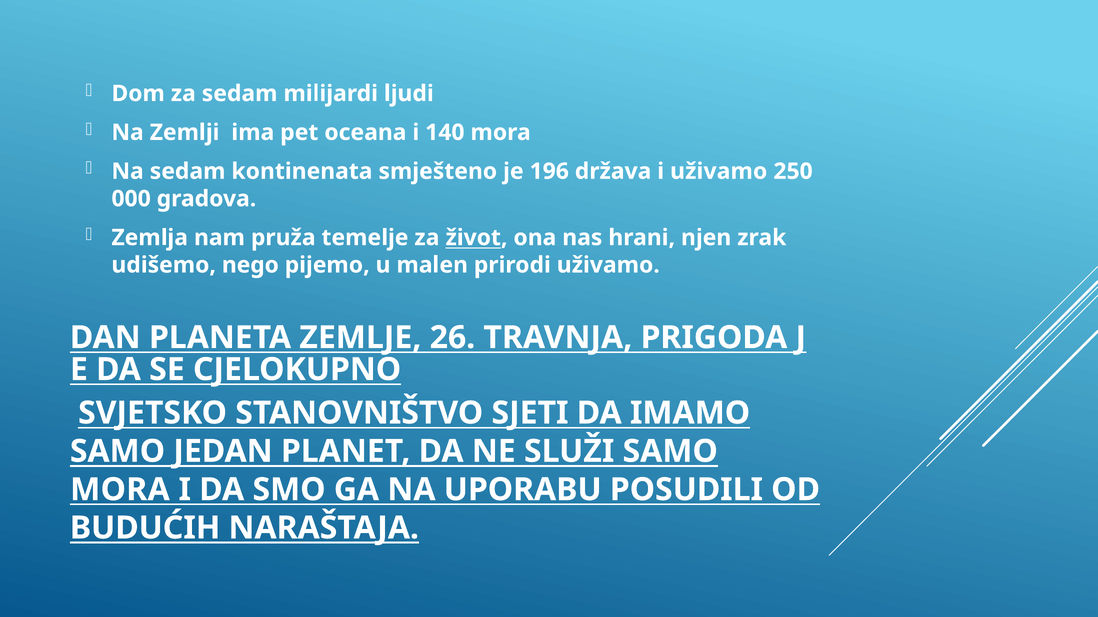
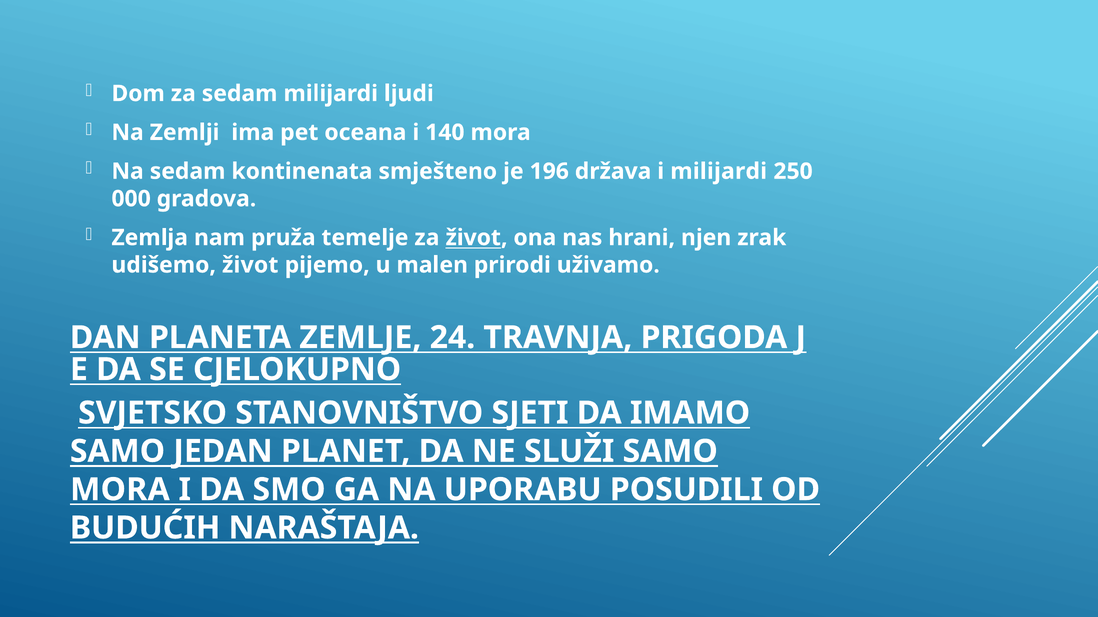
i uživamo: uživamo -> milijardi (719, 171)
udišemo nego: nego -> život (250, 265)
26: 26 -> 24 (452, 338)
